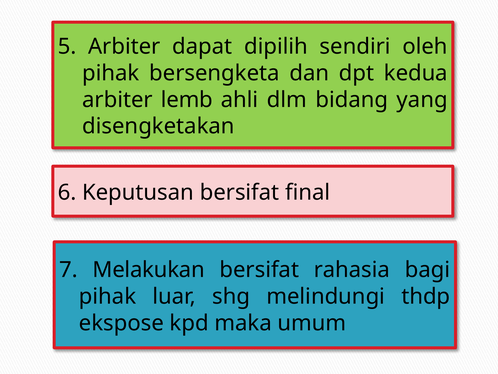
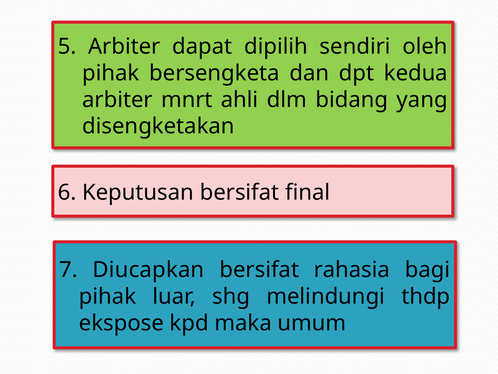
lemb: lemb -> mnrt (187, 100)
Melakukan: Melakukan -> Diucapkan (148, 270)
